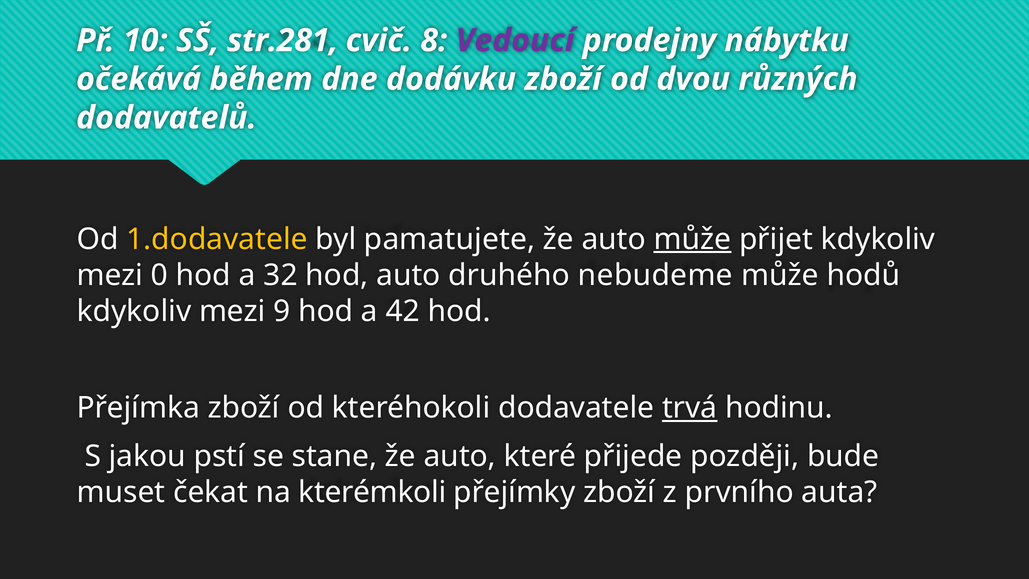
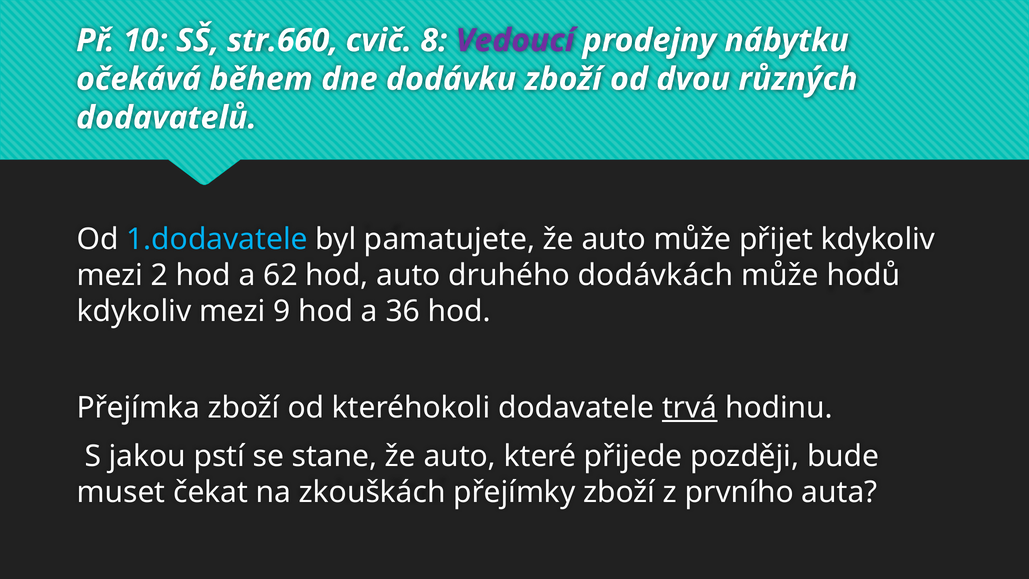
str.281: str.281 -> str.660 (283, 41)
1.dodavatele colour: yellow -> light blue (217, 239)
může underline: present -> none (693, 239)
0: 0 -> 2 (160, 275)
32: 32 -> 62 (281, 275)
nebudeme: nebudeme -> dodávkách (655, 275)
42: 42 -> 36 (403, 311)
kterémkoli: kterémkoli -> zkouškách (372, 492)
